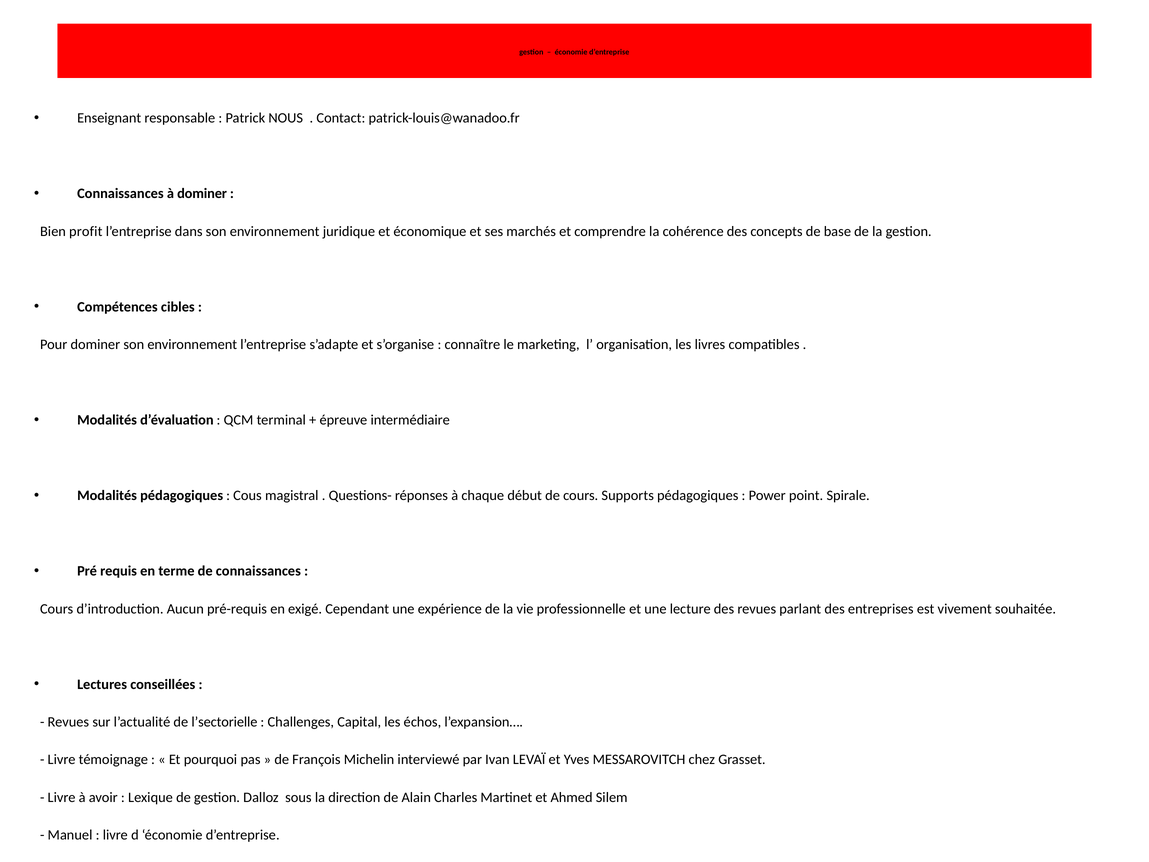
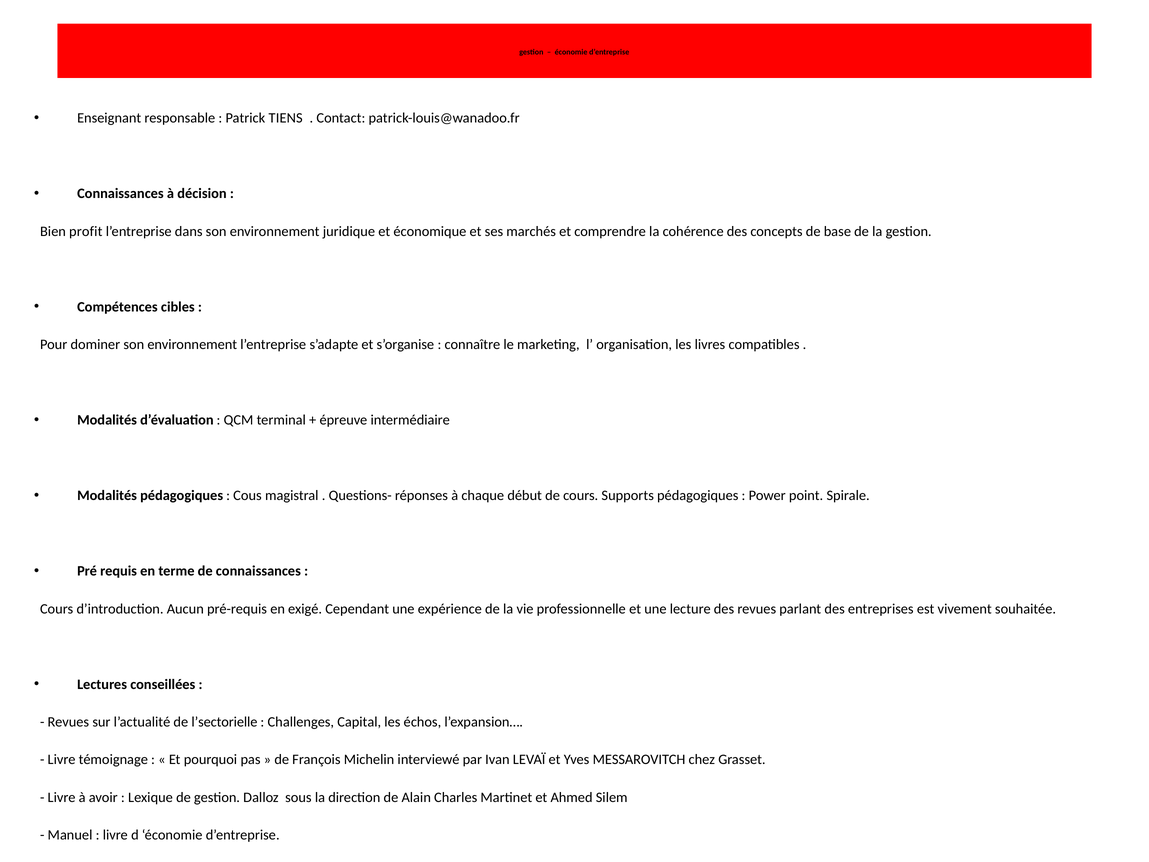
NOUS: NOUS -> TIENS (286, 118)
à dominer: dominer -> décision (202, 194)
